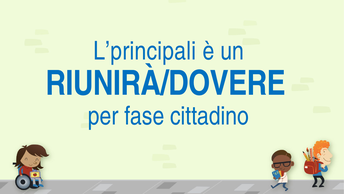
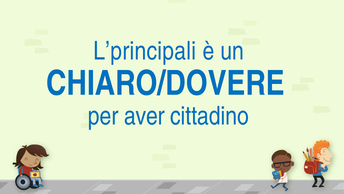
RIUNIRÀ/DOVERE: RIUNIRÀ/DOVERE -> CHIARO/DOVERE (165, 83)
fase: fase -> aver (144, 116)
